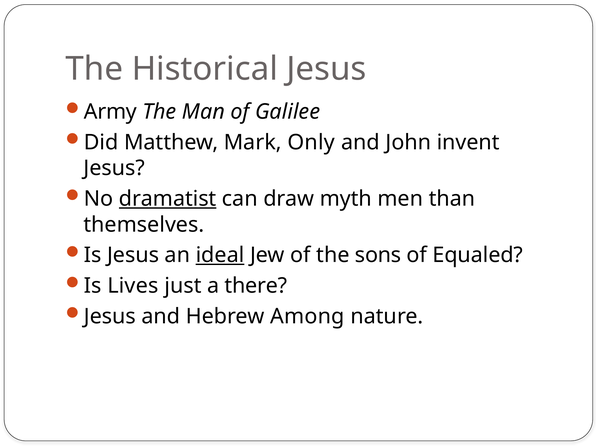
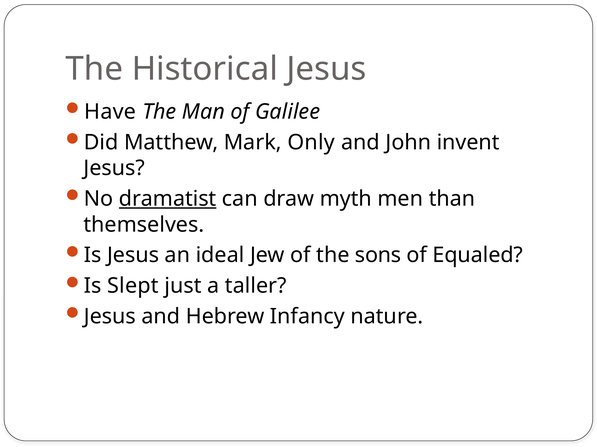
Army: Army -> Have (110, 112)
ideal underline: present -> none (220, 256)
Lives: Lives -> Slept (133, 286)
there: there -> taller (256, 286)
Among: Among -> Infancy (307, 317)
